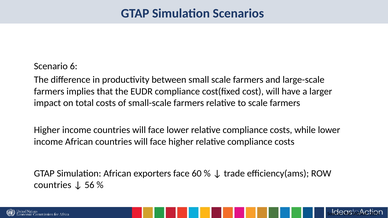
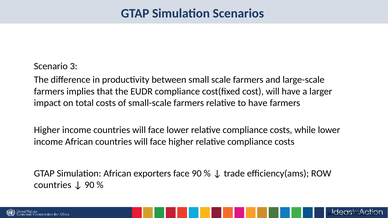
6: 6 -> 3 (74, 66)
to scale: scale -> have (258, 103)
face 60: 60 -> 90 (197, 174)
56: 56 -> 90 (89, 185)
